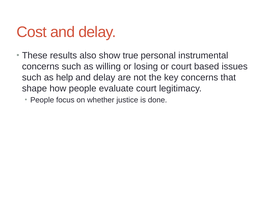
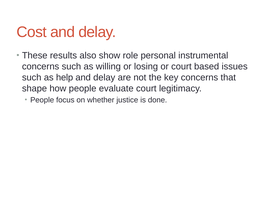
true: true -> role (130, 56)
